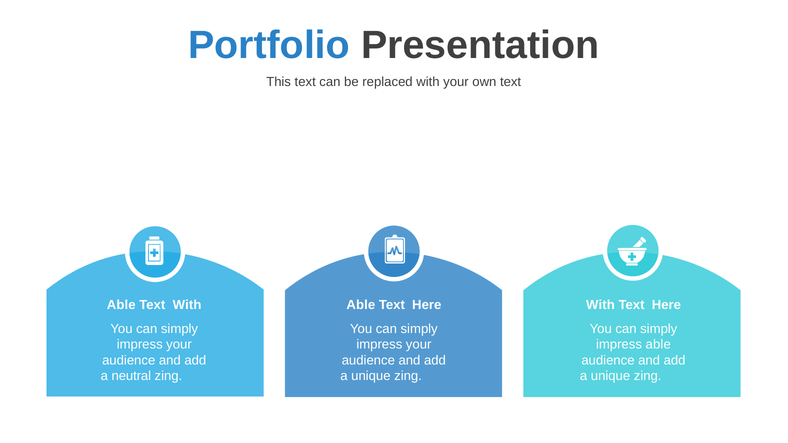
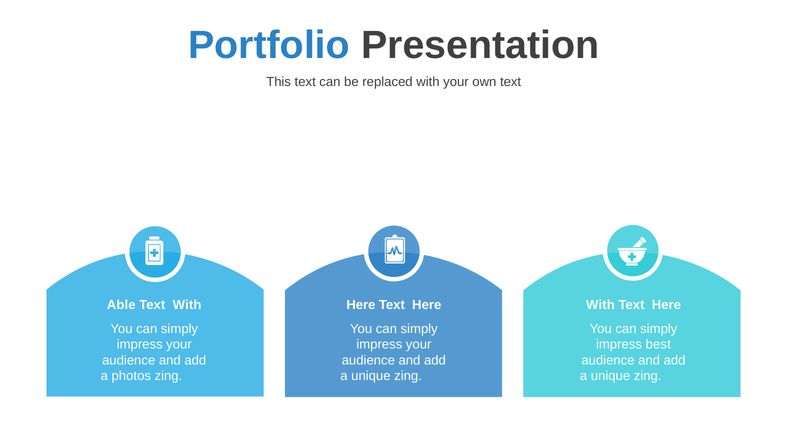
Able: Able -> Here (361, 305)
impress able: able -> best (658, 345)
neutral: neutral -> photos (131, 376)
